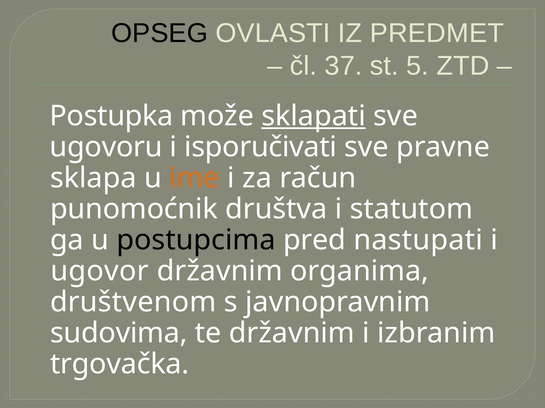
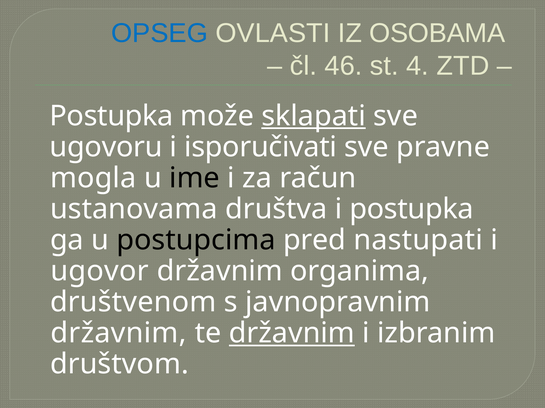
OPSEG colour: black -> blue (159, 33)
PREDMET: PREDMET -> OSOBAMA (437, 33)
37: 37 -> 46 (343, 66)
5: 5 -> 4 (418, 66)
sklapa: sklapa -> mogla (93, 178)
ime colour: orange -> black (195, 178)
punomoćnik: punomoćnik -> ustanovama (134, 209)
i statutom: statutom -> postupka (412, 209)
sudovima: sudovima -> državnim (119, 334)
državnim underline: none -> present (292, 334)
trgovačka: trgovačka -> društvom (119, 365)
